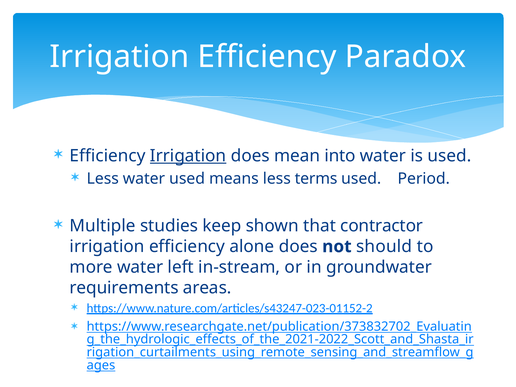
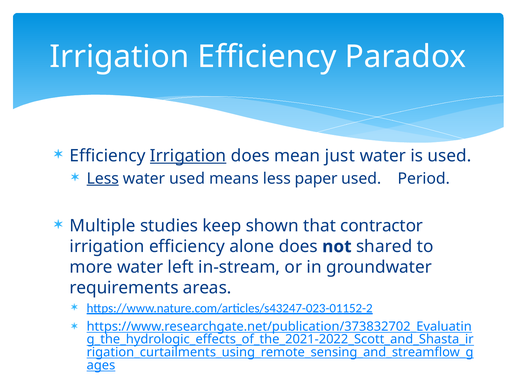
into: into -> just (340, 156)
Less underline: none -> present (103, 179)
terms: terms -> paper (316, 179)
should: should -> shared (384, 247)
